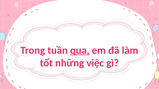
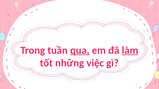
làm underline: none -> present (130, 51)
